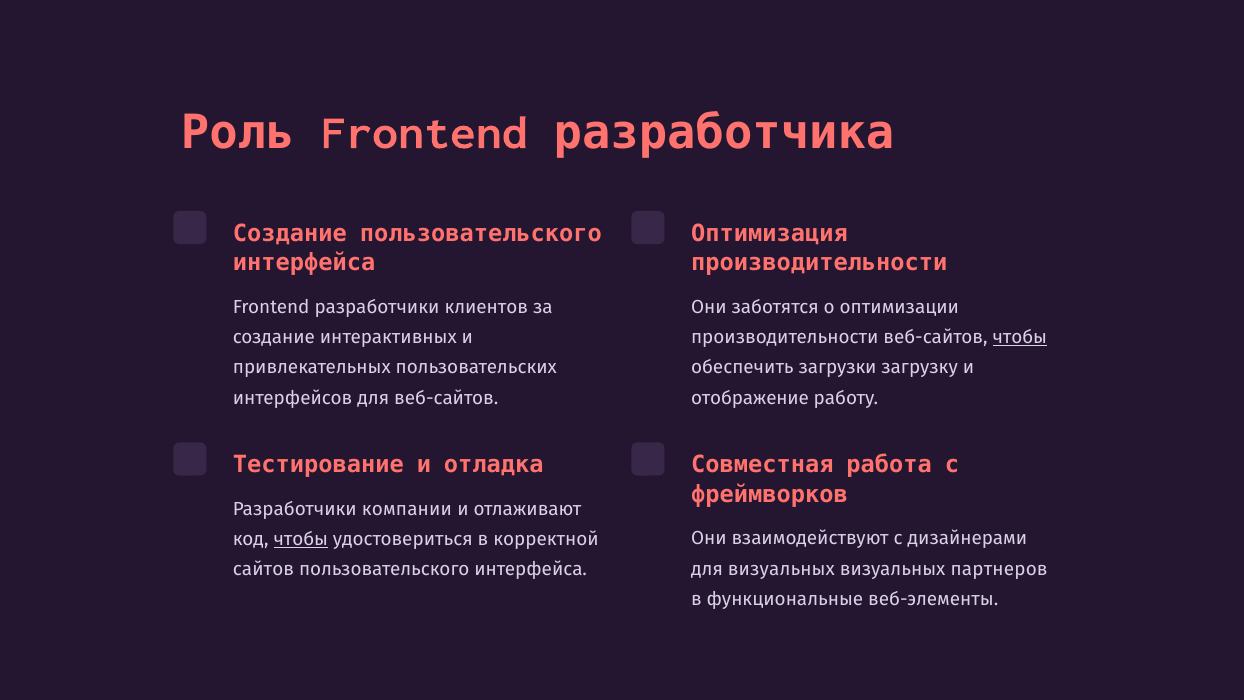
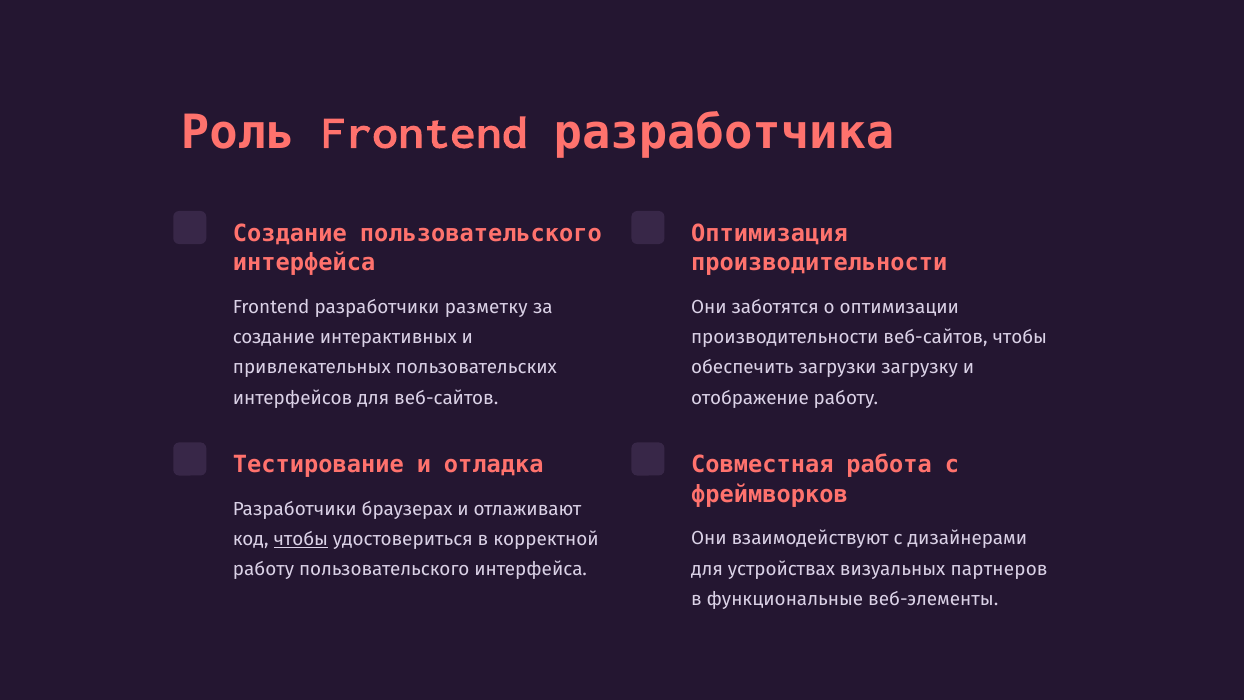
клиентов: клиентов -> разметку (486, 307)
чтобы underline: present -> none (1020, 337)
компании: компании -> браузерах (407, 509)
для визуальных: визуальных -> устройствах (782, 569)
сайтов: сайтов -> работу (263, 569)
